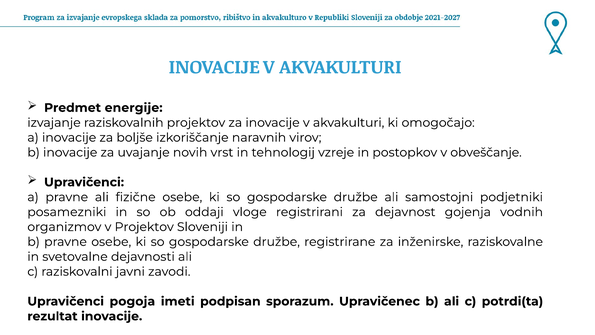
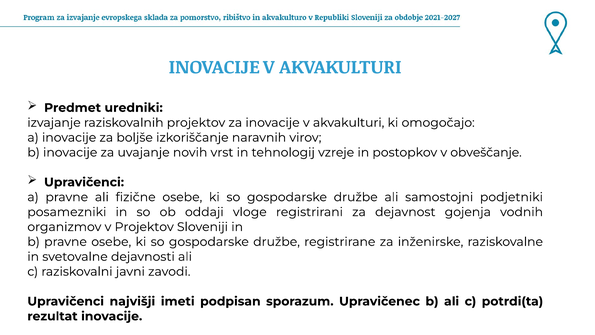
energije: energije -> uredniki (134, 108)
pogoja: pogoja -> najvišji (132, 301)
